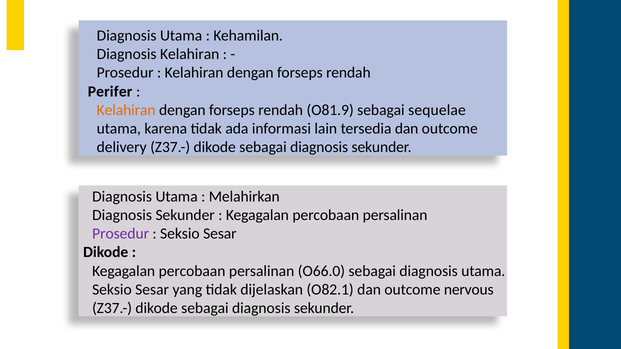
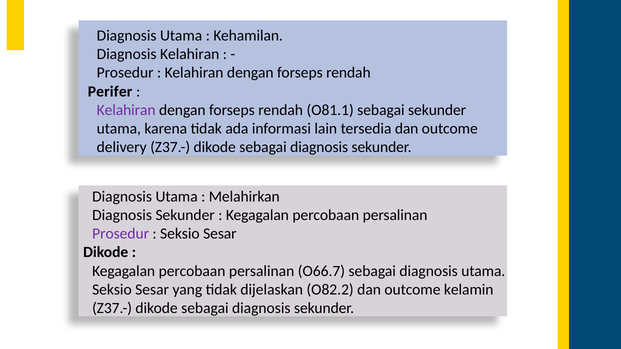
Kelahiran colour: orange -> purple (126, 110)
O81.9: O81.9 -> O81.1 (330, 110)
sebagai sequelae: sequelae -> sekunder (437, 110)
O66.0: O66.0 -> O66.7 (321, 271)
O82.1: O82.1 -> O82.2 (330, 290)
nervous: nervous -> kelamin (469, 290)
